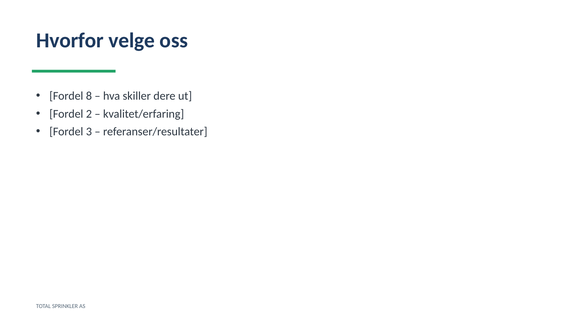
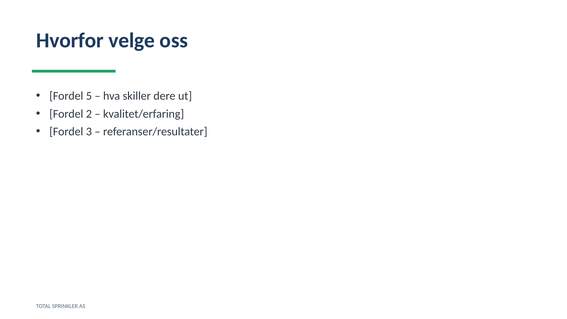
8: 8 -> 5 (89, 96)
